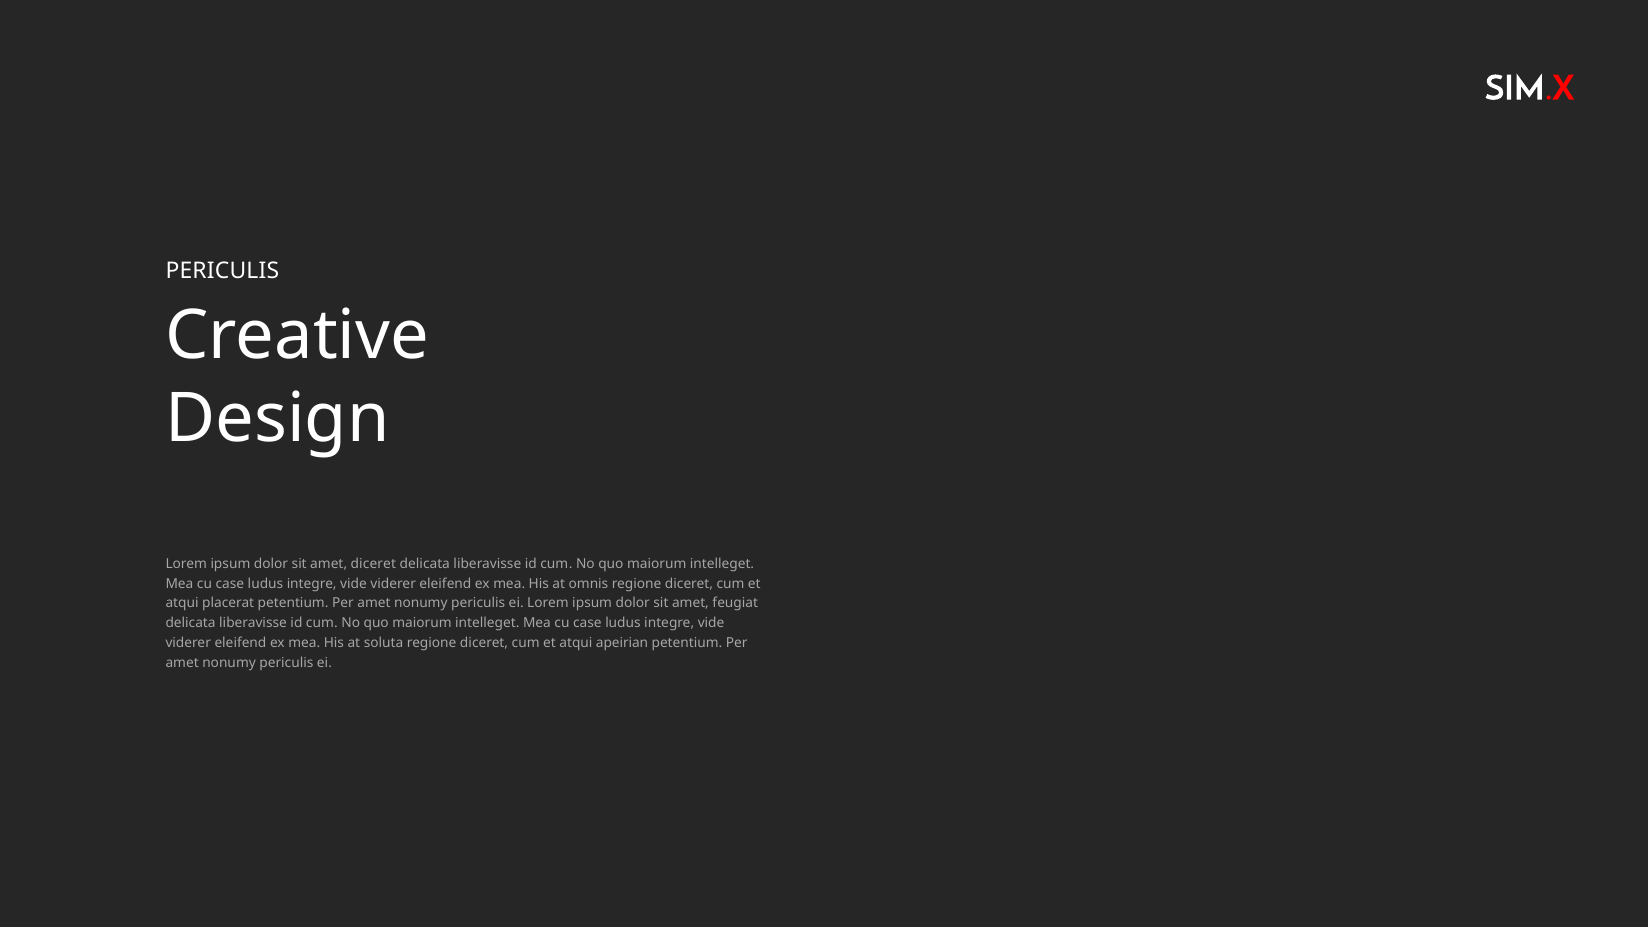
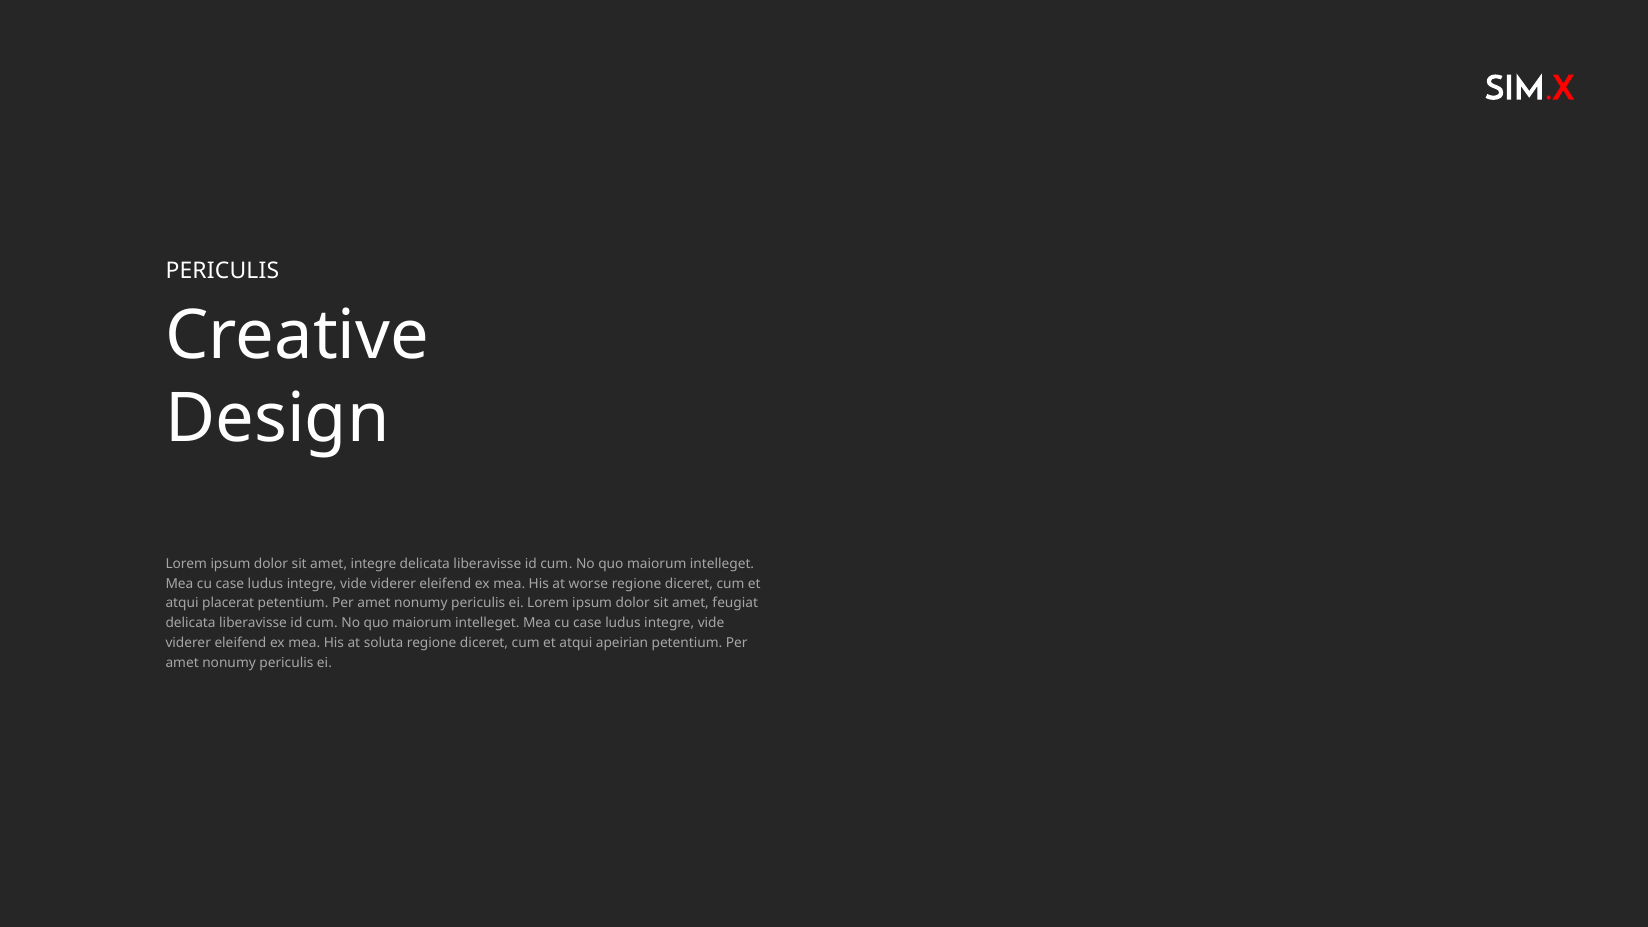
amet diceret: diceret -> integre (373, 564)
omnis: omnis -> worse (588, 583)
